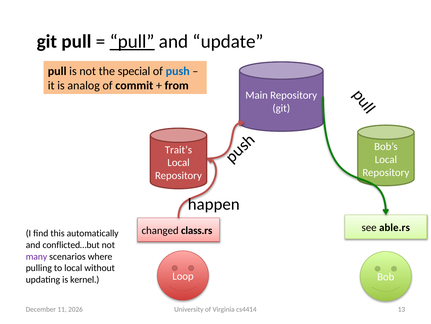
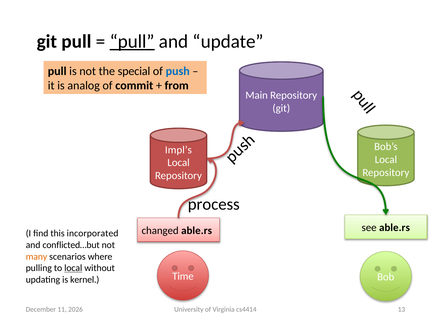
Trait’s: Trait’s -> Impl’s (178, 149)
happen: happen -> process (214, 204)
changed class.rs: class.rs -> able.rs (197, 230)
automatically: automatically -> incorporated (93, 233)
many colour: purple -> orange (36, 256)
local underline: none -> present (73, 267)
Loop: Loop -> Time (183, 276)
